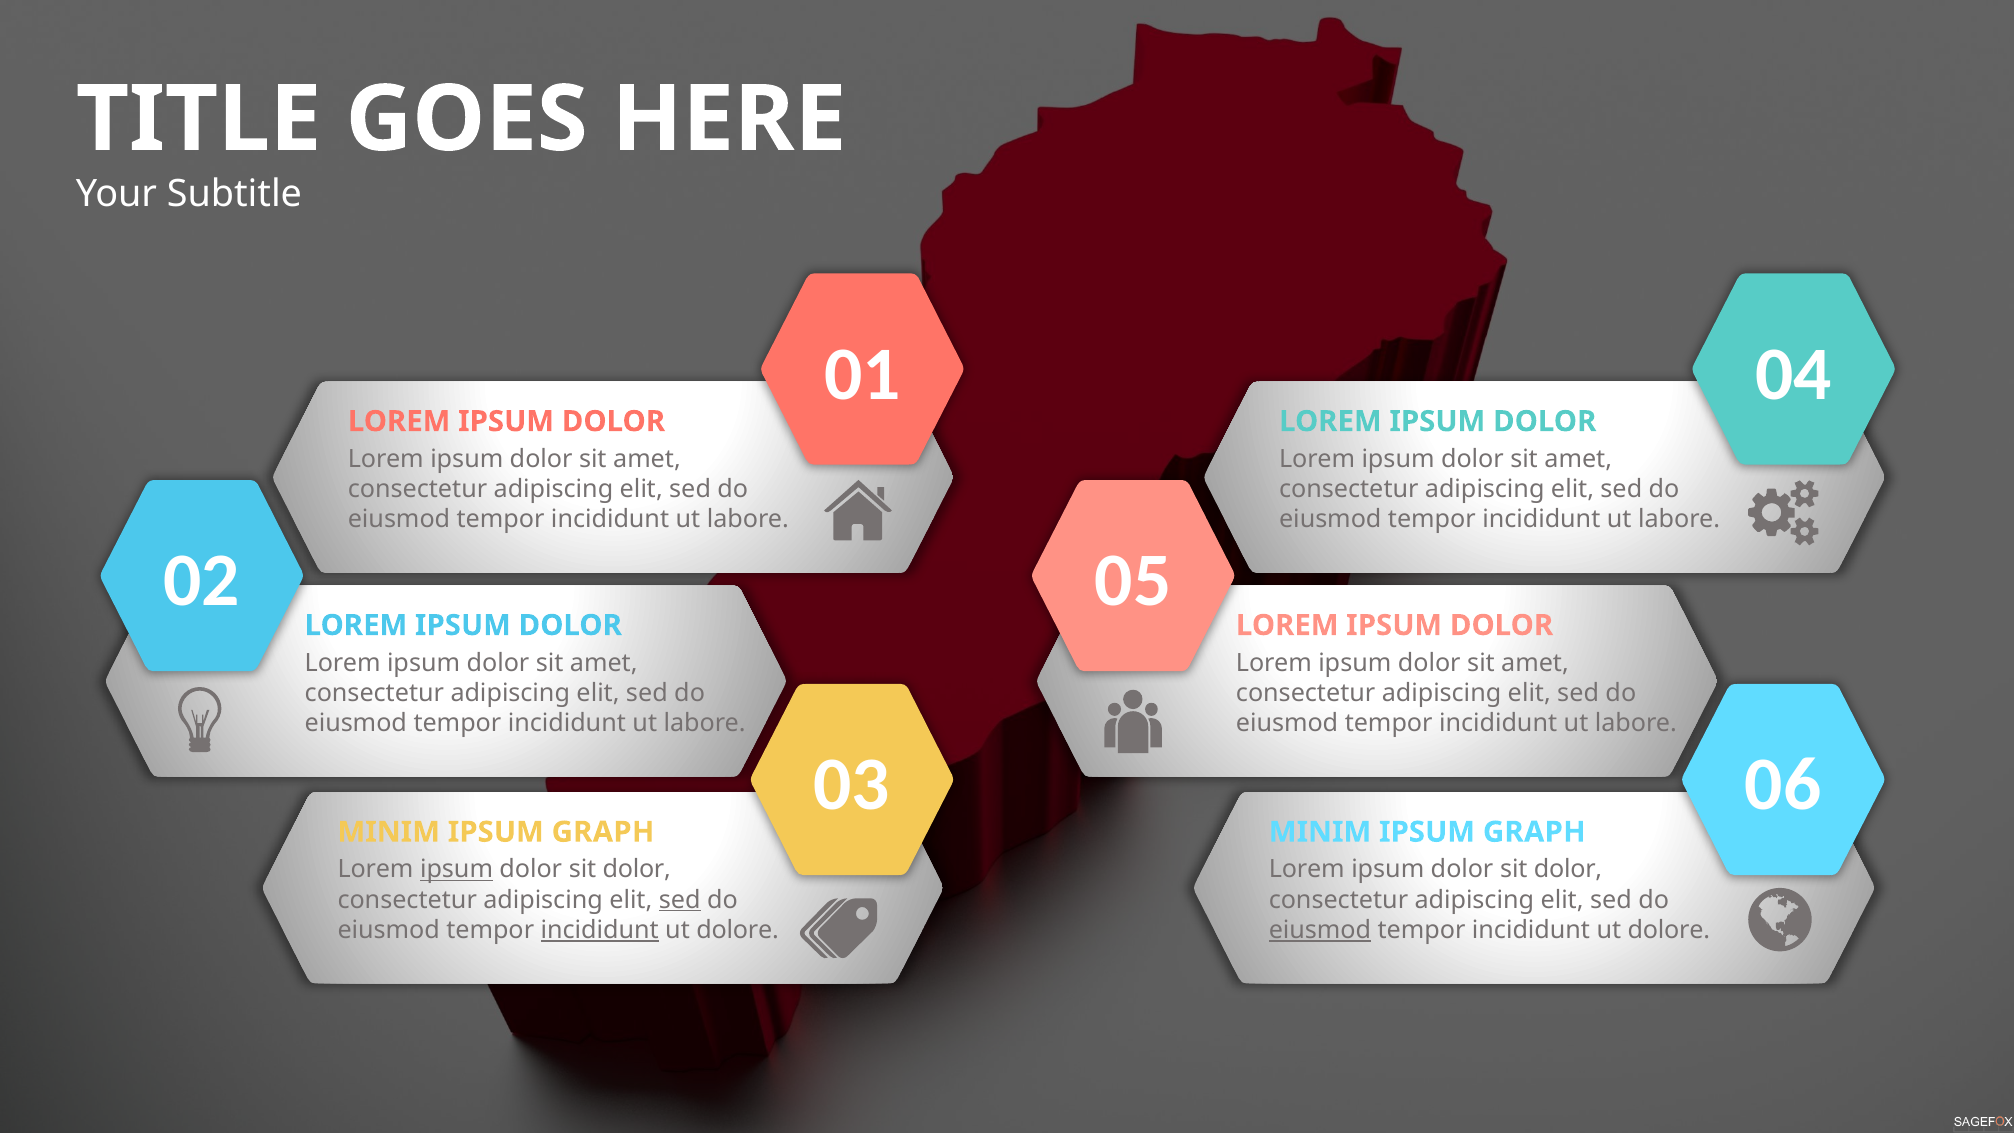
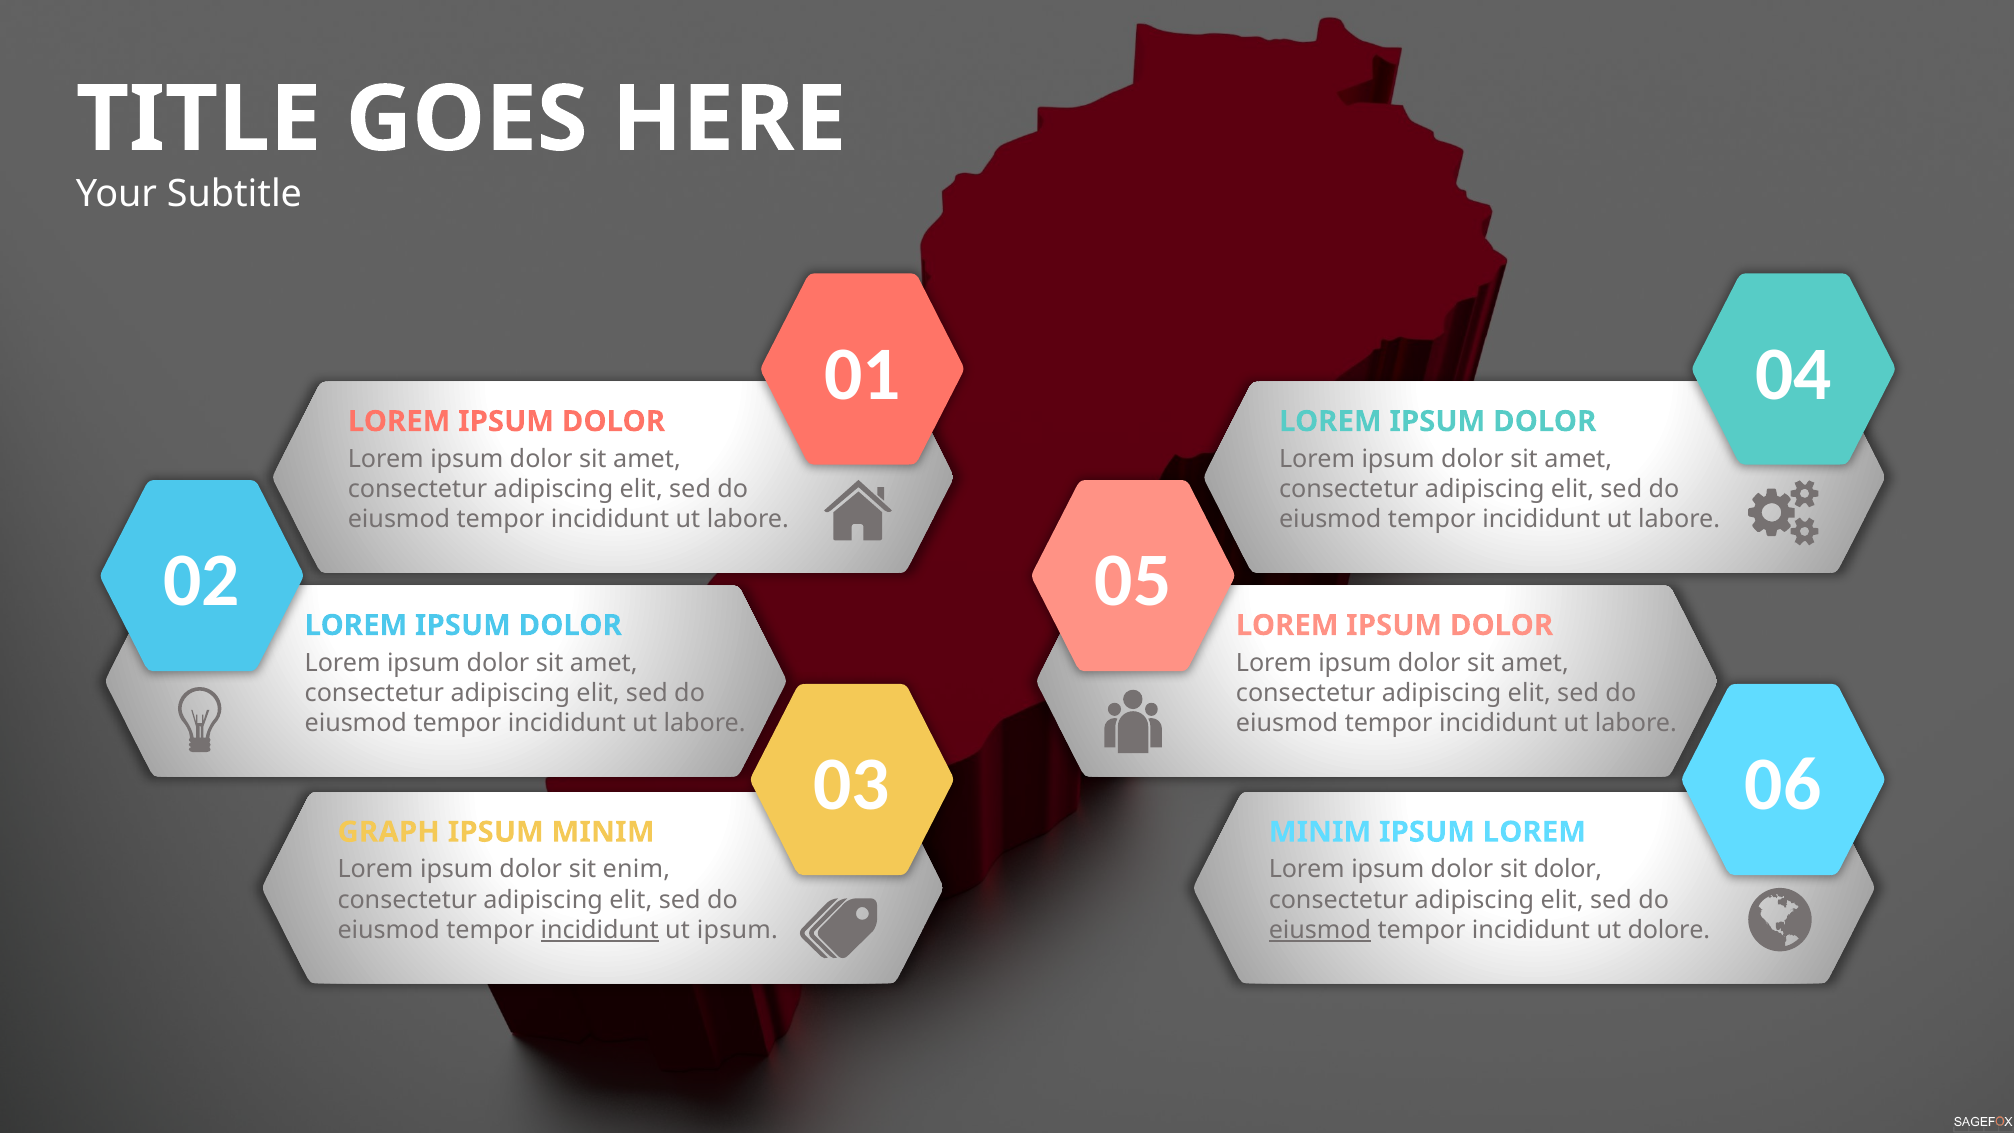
MINIM: MINIM -> GRAPH (389, 832)
GRAPH: GRAPH -> MINIM (603, 832)
GRAPH: GRAPH -> LOREM (1534, 832)
ipsum underline: present -> none (457, 869)
dolor: dolor -> enim (636, 869)
sed underline: present -> none (680, 900)
dolore: dolore -> ipsum (737, 930)
